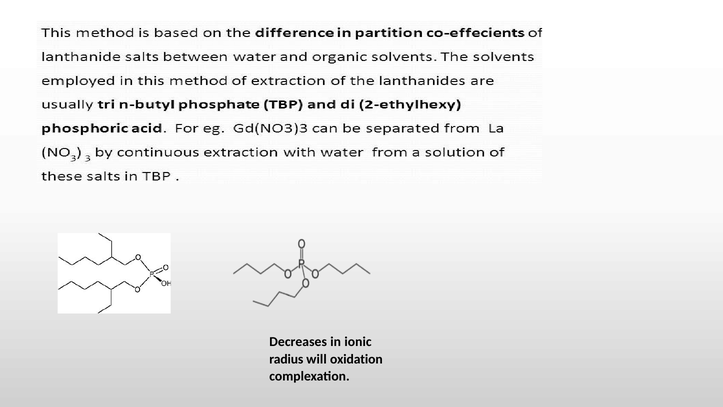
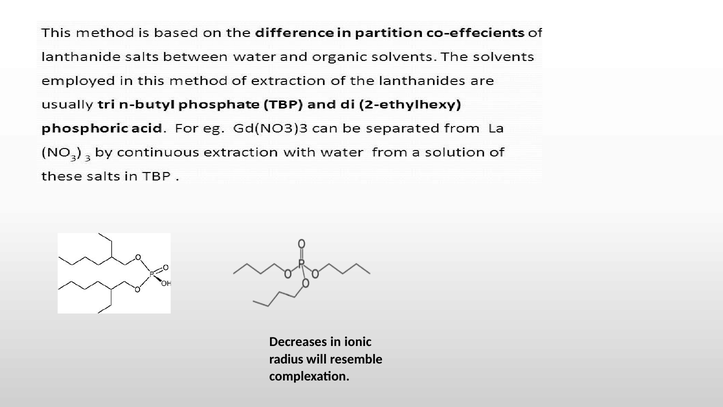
oxidation: oxidation -> resemble (356, 359)
